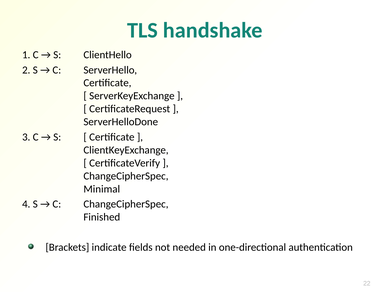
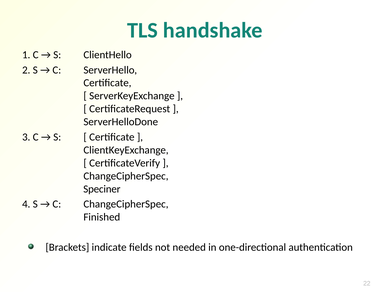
Minimal: Minimal -> Speciner (102, 189)
